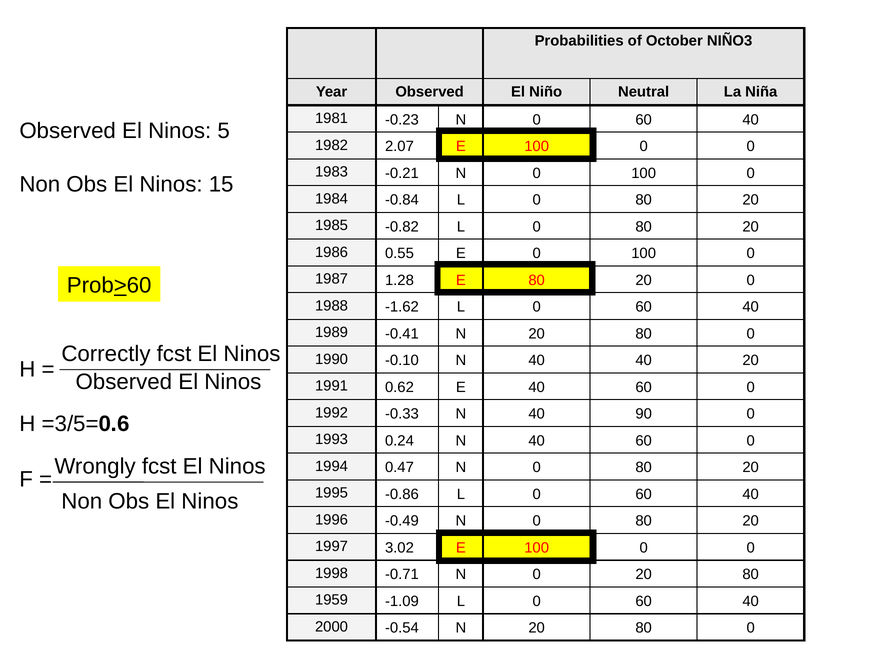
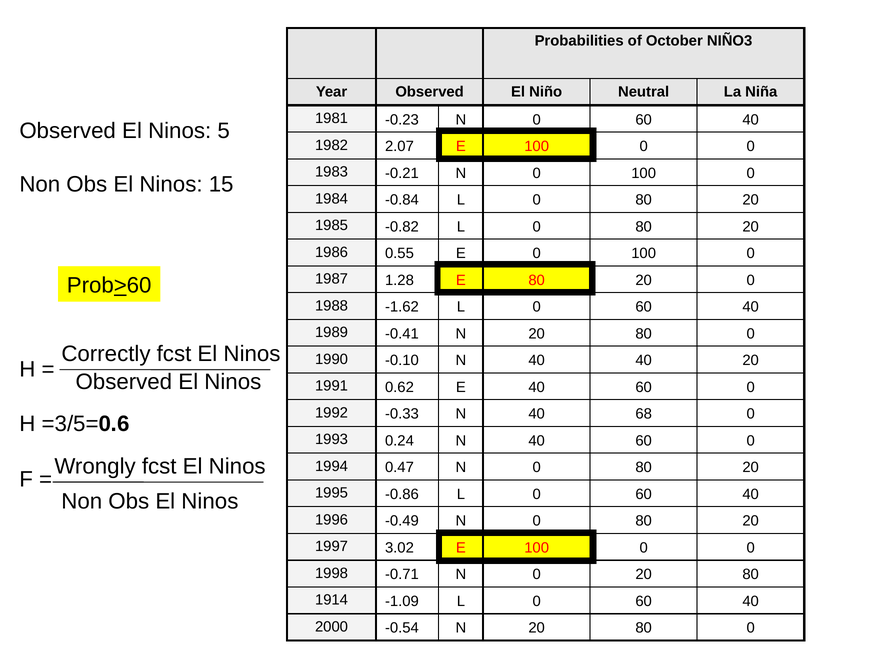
90: 90 -> 68 (644, 414)
1959: 1959 -> 1914 (332, 600)
